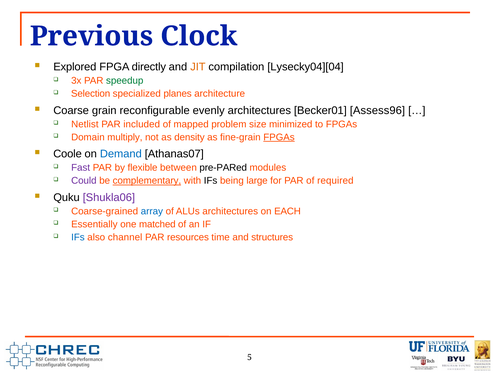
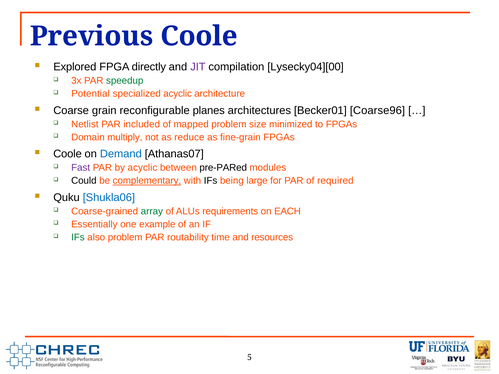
Previous Clock: Clock -> Coole (199, 36)
JIT colour: orange -> purple (198, 67)
Lysecky04][04: Lysecky04][04 -> Lysecky04][00 (306, 67)
Selection: Selection -> Potential (91, 94)
specialized planes: planes -> acyclic (178, 94)
evenly: evenly -> planes (209, 110)
Assess96: Assess96 -> Coarse96 (377, 110)
density: density -> reduce (189, 137)
FPGAs underline: present -> none (279, 137)
by flexible: flexible -> acyclic (142, 168)
Could colour: purple -> black (84, 181)
Shukla06 colour: purple -> blue (109, 198)
array colour: blue -> green (152, 211)
ALUs architectures: architectures -> requirements (230, 211)
matched: matched -> example (157, 224)
IFs colour: blue -> green (78, 237)
also channel: channel -> problem (125, 237)
resources: resources -> routability (188, 237)
structures: structures -> resources (272, 237)
